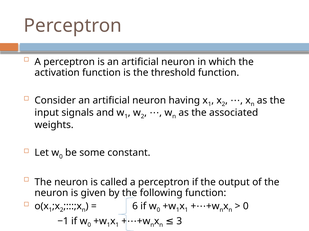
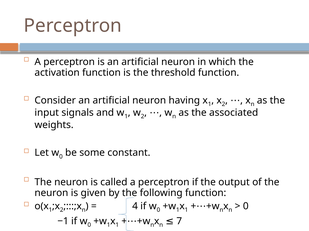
6: 6 -> 4 (135, 207)
3: 3 -> 7 (179, 222)
